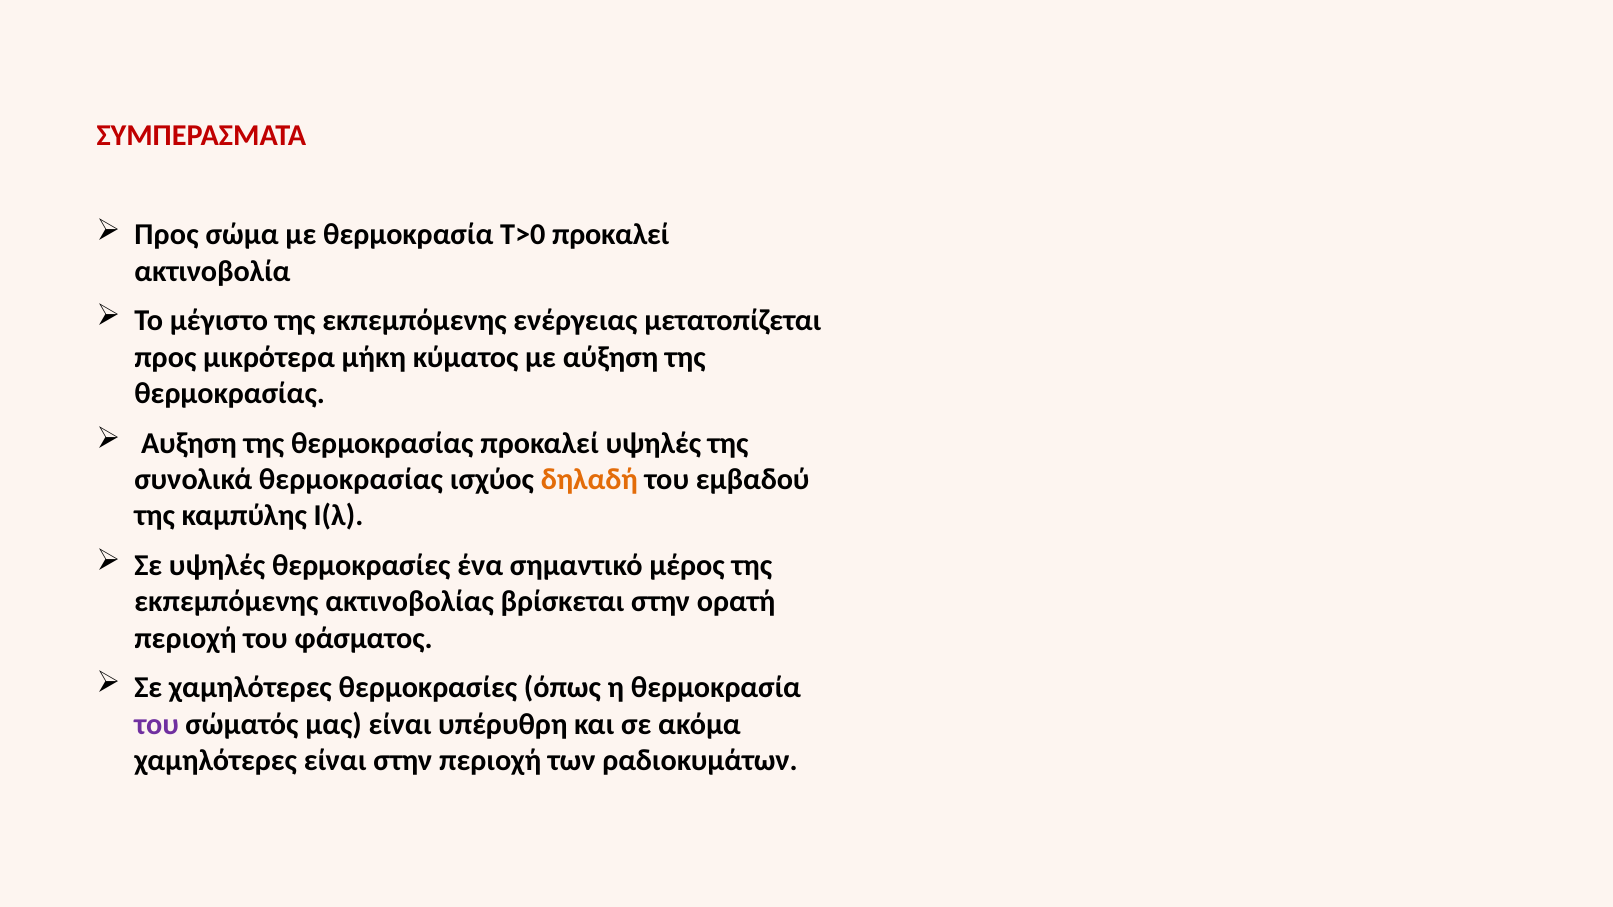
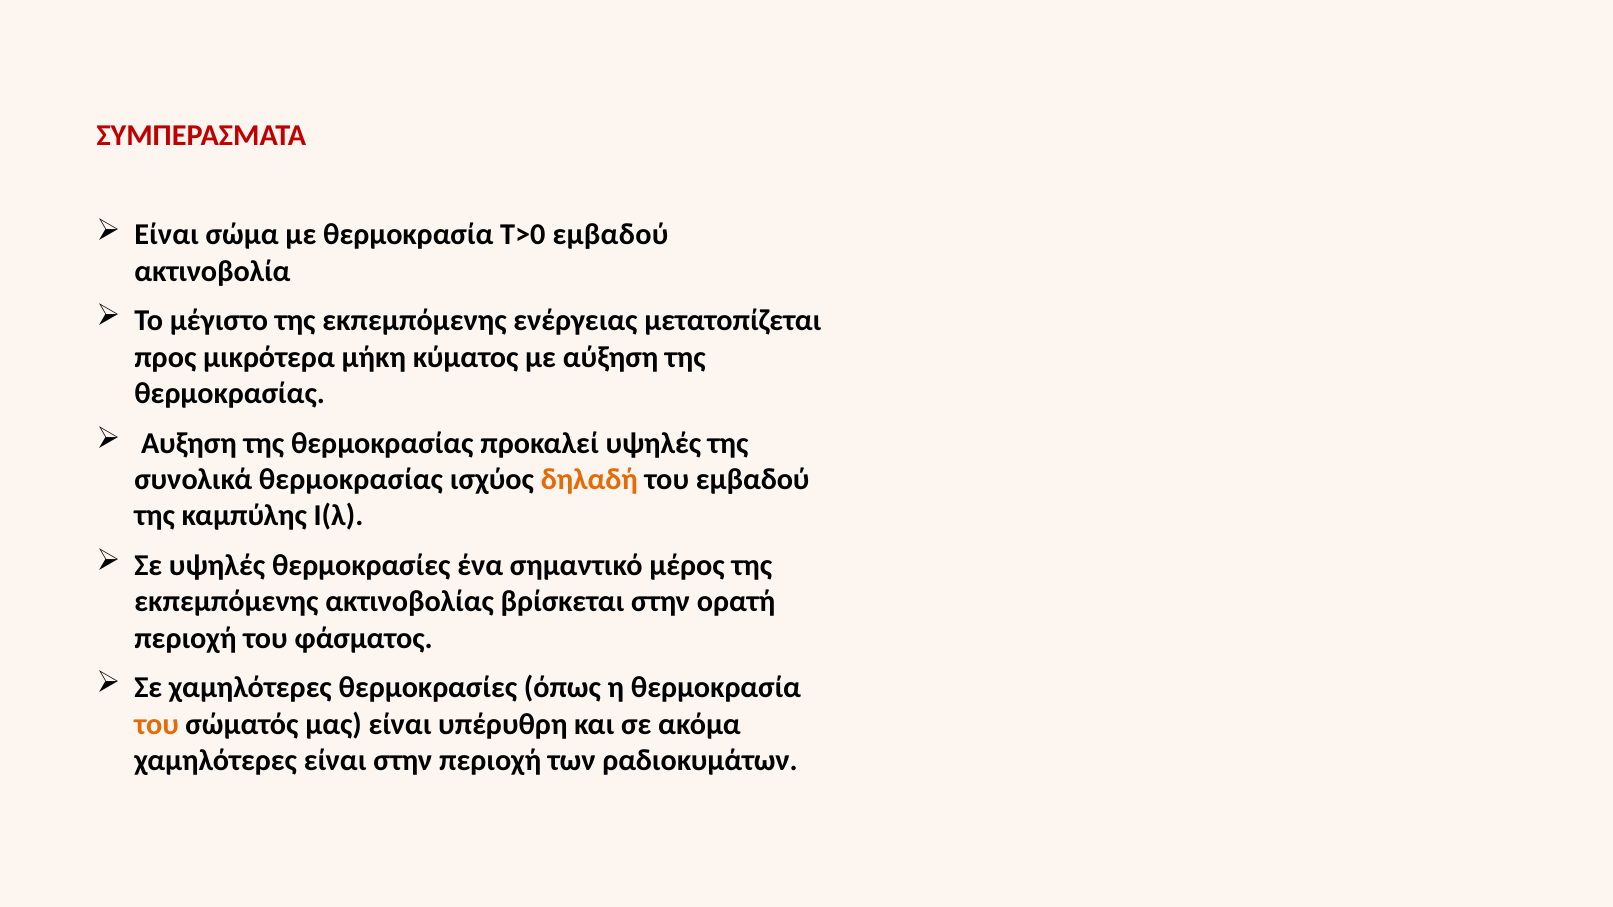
Προς: Προς -> Είναι (167, 235)
Τ>0 προκαλεί: προκαλεί -> εμβαδού (610, 235)
του colour: purple -> orange (157, 724)
